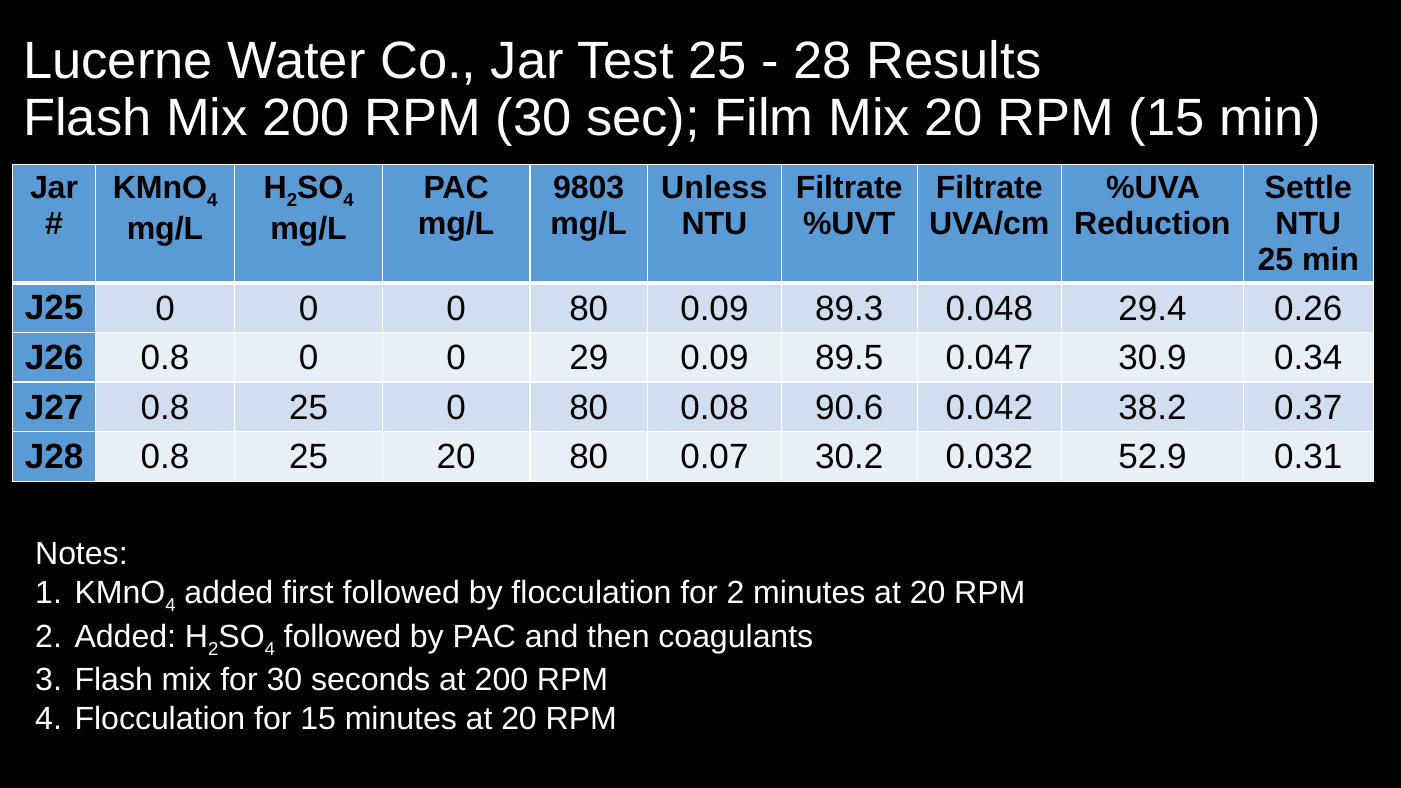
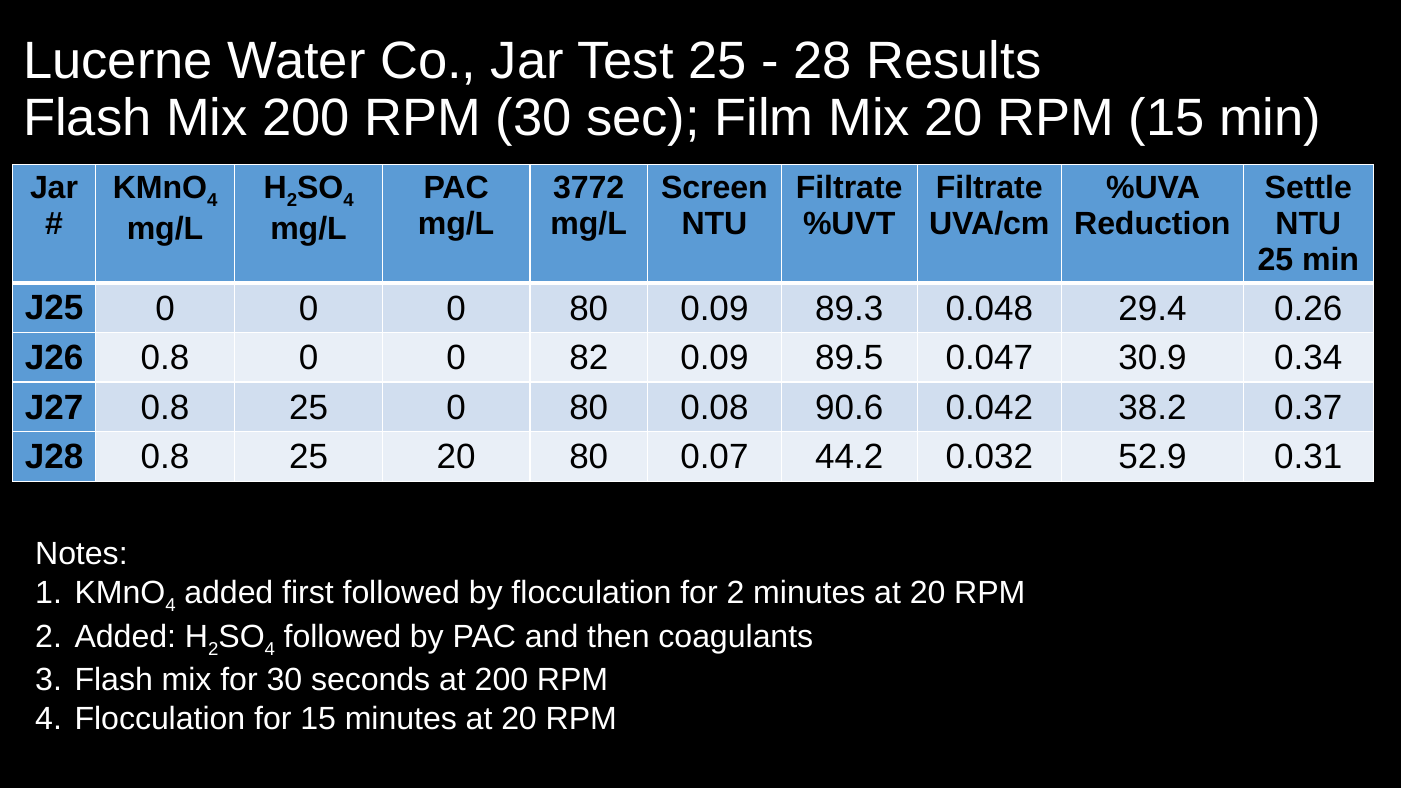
9803: 9803 -> 3772 (589, 188)
Unless: Unless -> Screen (714, 188)
29: 29 -> 82 (589, 358)
30.2: 30.2 -> 44.2 (849, 457)
